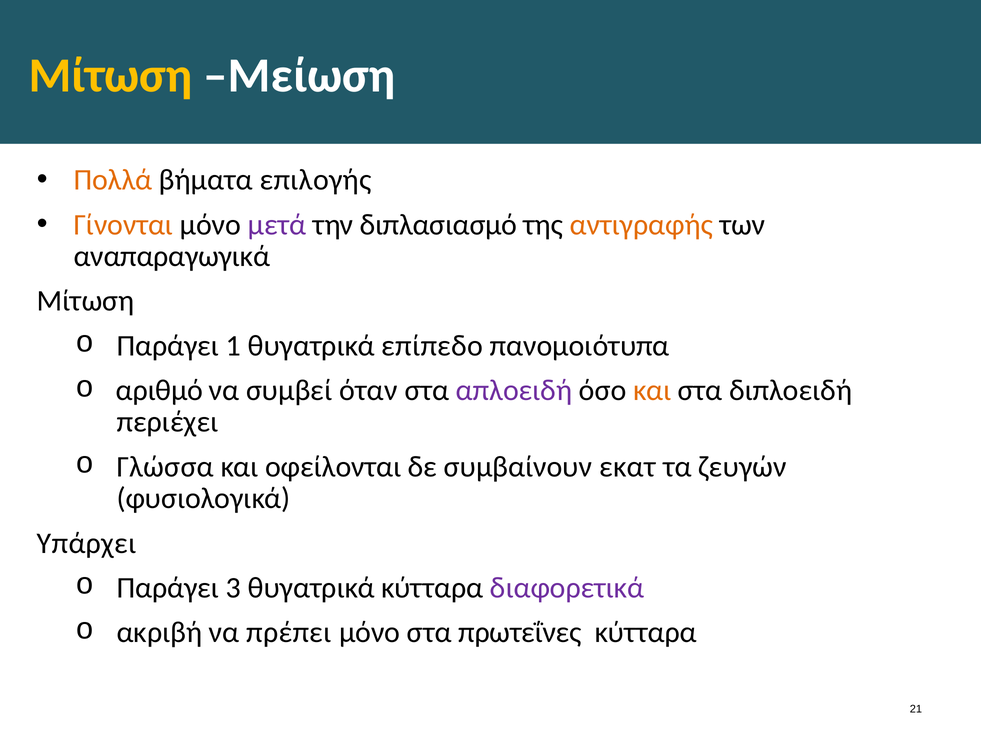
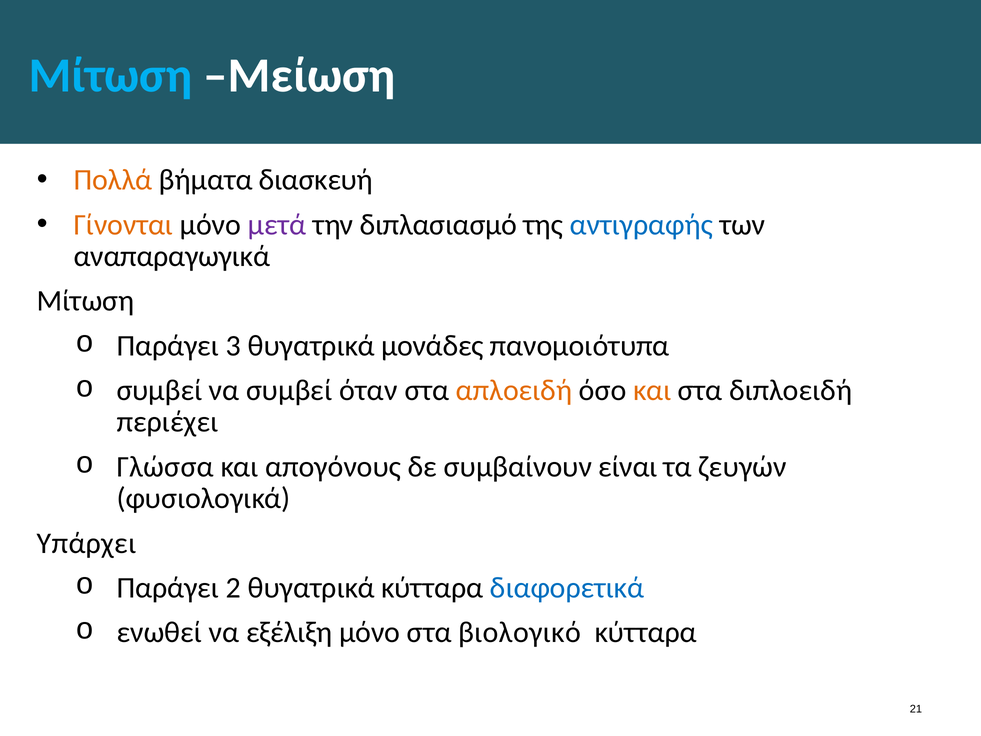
Μίτωση colour: yellow -> light blue (111, 75)
επιλογής: επιλογής -> διασκευή (316, 180)
αντιγραφής colour: orange -> blue (641, 225)
1: 1 -> 3 (233, 346)
επίπεδο: επίπεδο -> μονάδες (432, 346)
αριθμό: αριθμό -> συμβεί (159, 390)
απλοειδή colour: purple -> orange (514, 390)
οφείλονται: οφείλονται -> απογόνους (333, 467)
εκατ: εκατ -> είναι (628, 467)
3: 3 -> 2 (233, 588)
διαφορετικά colour: purple -> blue (567, 588)
ακριβή: ακριβή -> ενωθεί (159, 632)
πρέπει: πρέπει -> εξέλιξη (289, 632)
πρωτεΐνες: πρωτεΐνες -> βιολογικό (520, 632)
